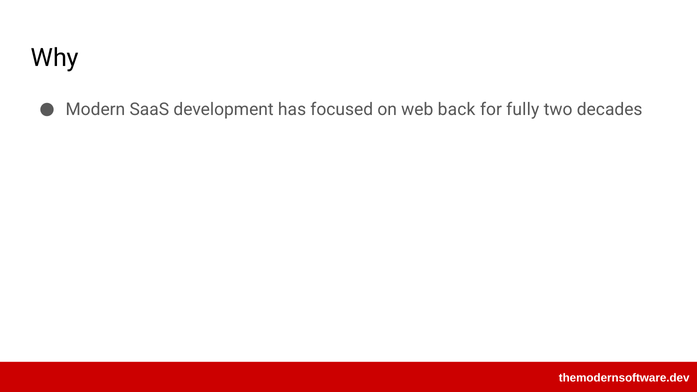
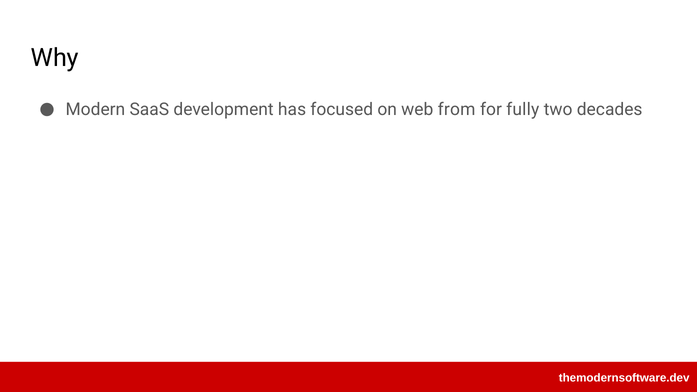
back: back -> from (457, 110)
